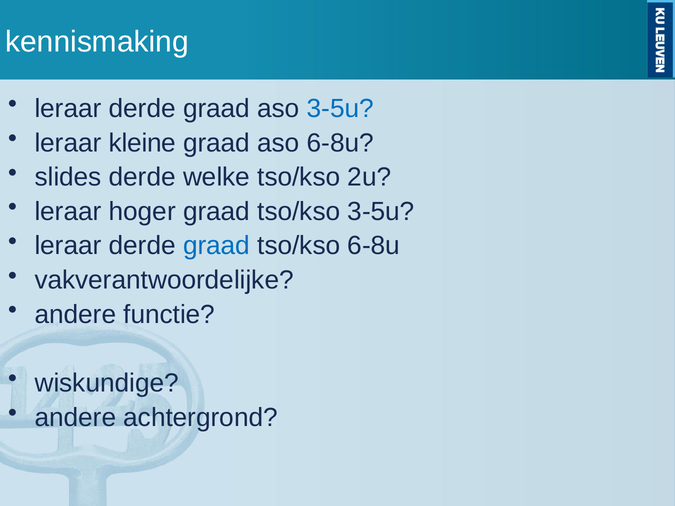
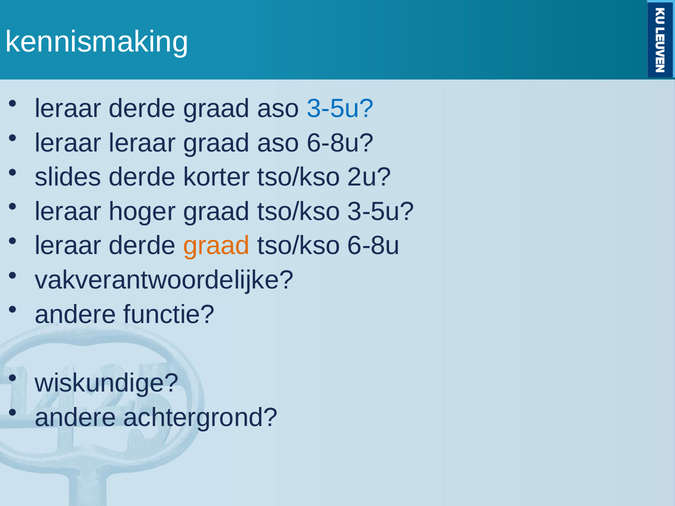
leraar kleine: kleine -> leraar (142, 143)
welke: welke -> korter (217, 177)
graad colour: blue -> orange (217, 246)
